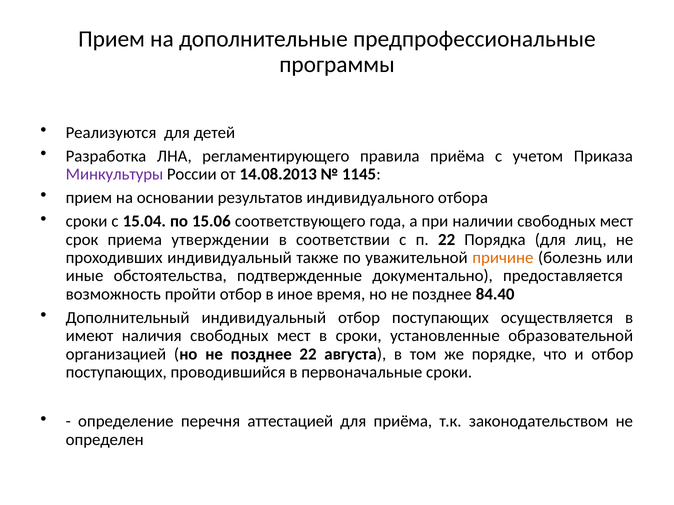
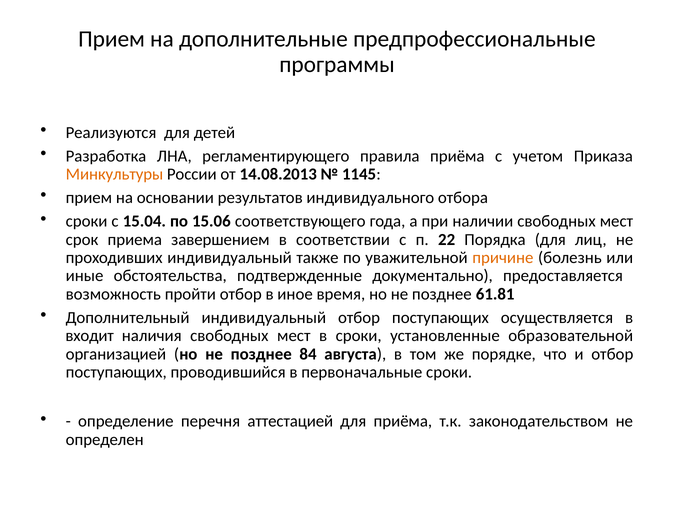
Минкультуры colour: purple -> orange (115, 174)
утверждении: утверждении -> завершением (220, 240)
84.40: 84.40 -> 61.81 (495, 294)
имеют: имеют -> входит (90, 336)
позднее 22: 22 -> 84 (308, 354)
